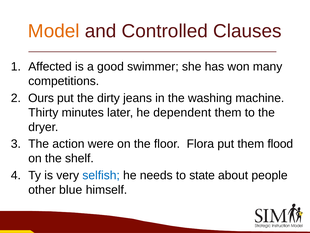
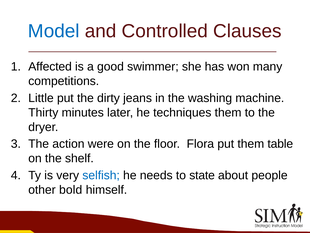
Model colour: orange -> blue (54, 31)
Ours: Ours -> Little (41, 98)
dependent: dependent -> techniques (182, 112)
flood: flood -> table (280, 144)
blue: blue -> bold (71, 190)
